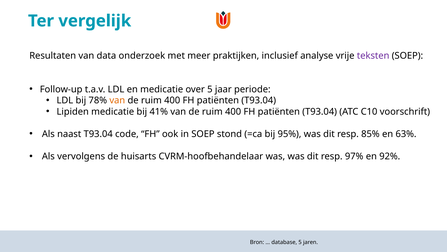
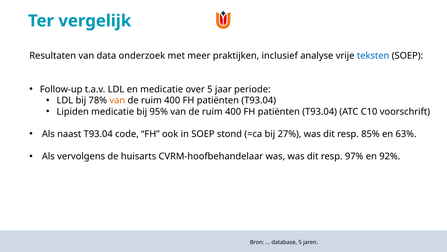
teksten colour: purple -> blue (373, 56)
41%: 41% -> 95% (159, 111)
95%: 95% -> 27% (290, 134)
